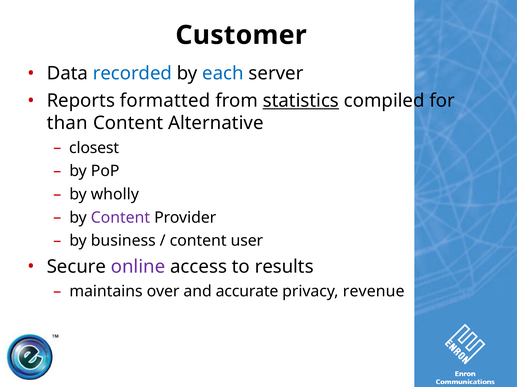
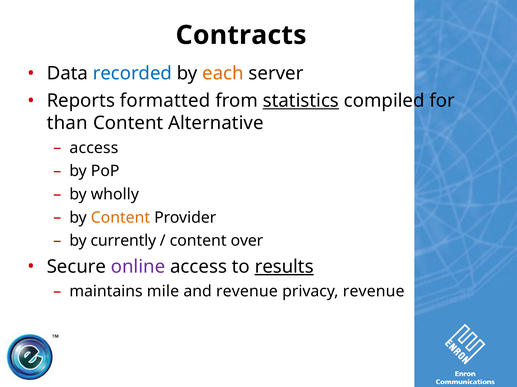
Customer: Customer -> Contracts (241, 35)
each colour: blue -> orange (223, 74)
closest: closest -> access (94, 148)
Content colour: purple -> orange (120, 218)
business: business -> currently (123, 241)
user: user -> over (247, 241)
results underline: none -> present (284, 267)
over: over -> mile (163, 292)
and accurate: accurate -> revenue (247, 292)
